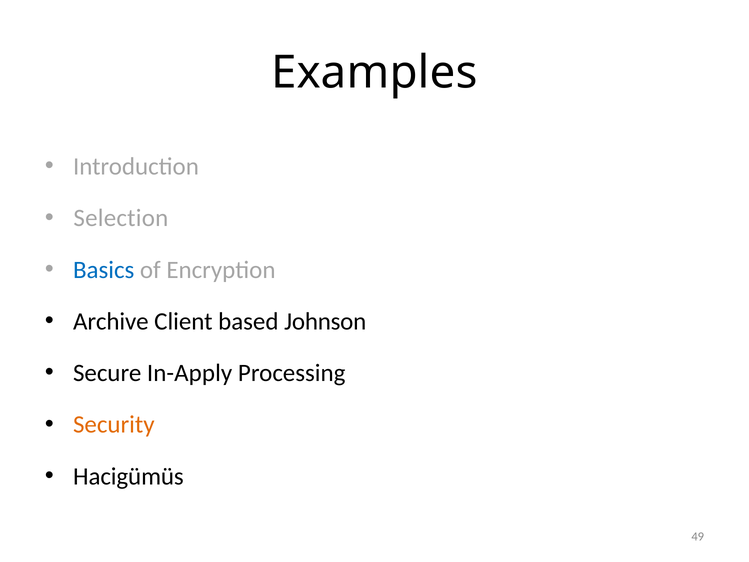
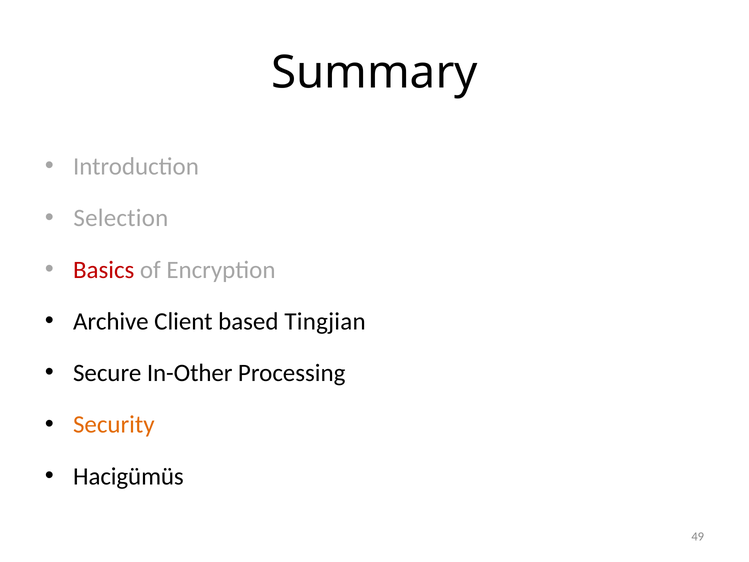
Examples: Examples -> Summary (374, 73)
Basics colour: blue -> red (104, 270)
Johnson: Johnson -> Tingjian (325, 321)
In-Apply: In-Apply -> In-Other (190, 373)
